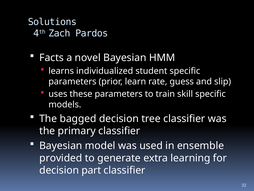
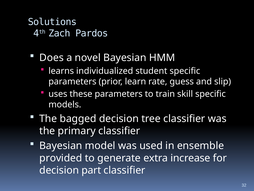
Facts: Facts -> Does (52, 58)
learning: learning -> increase (190, 158)
